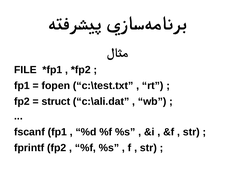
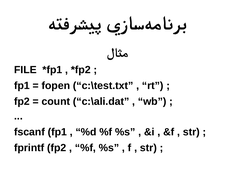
struct: struct -> count (56, 102)
